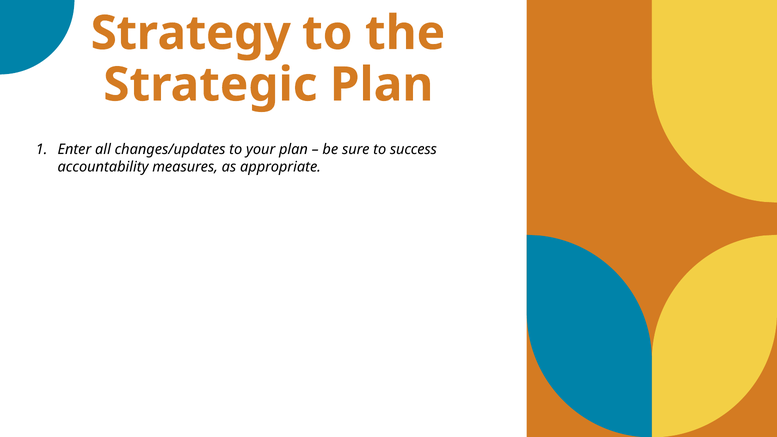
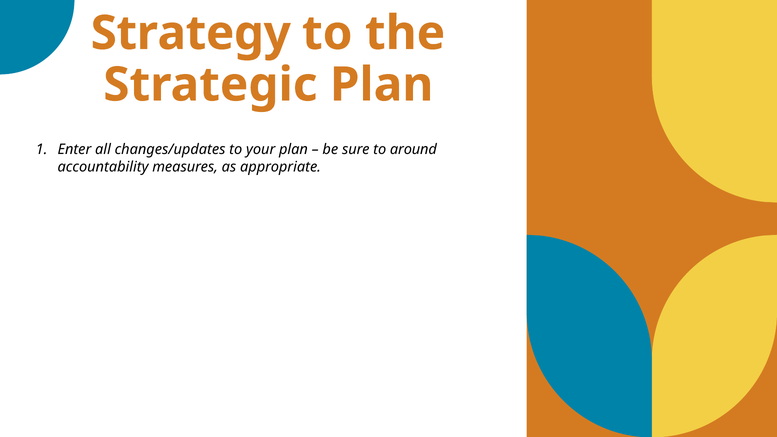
success: success -> around (413, 149)
